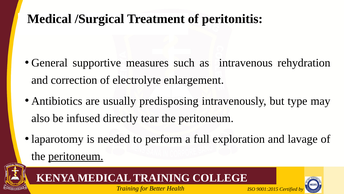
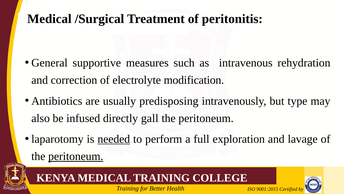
enlargement: enlargement -> modification (194, 80)
tear: tear -> gall (150, 118)
needed underline: none -> present (114, 139)
